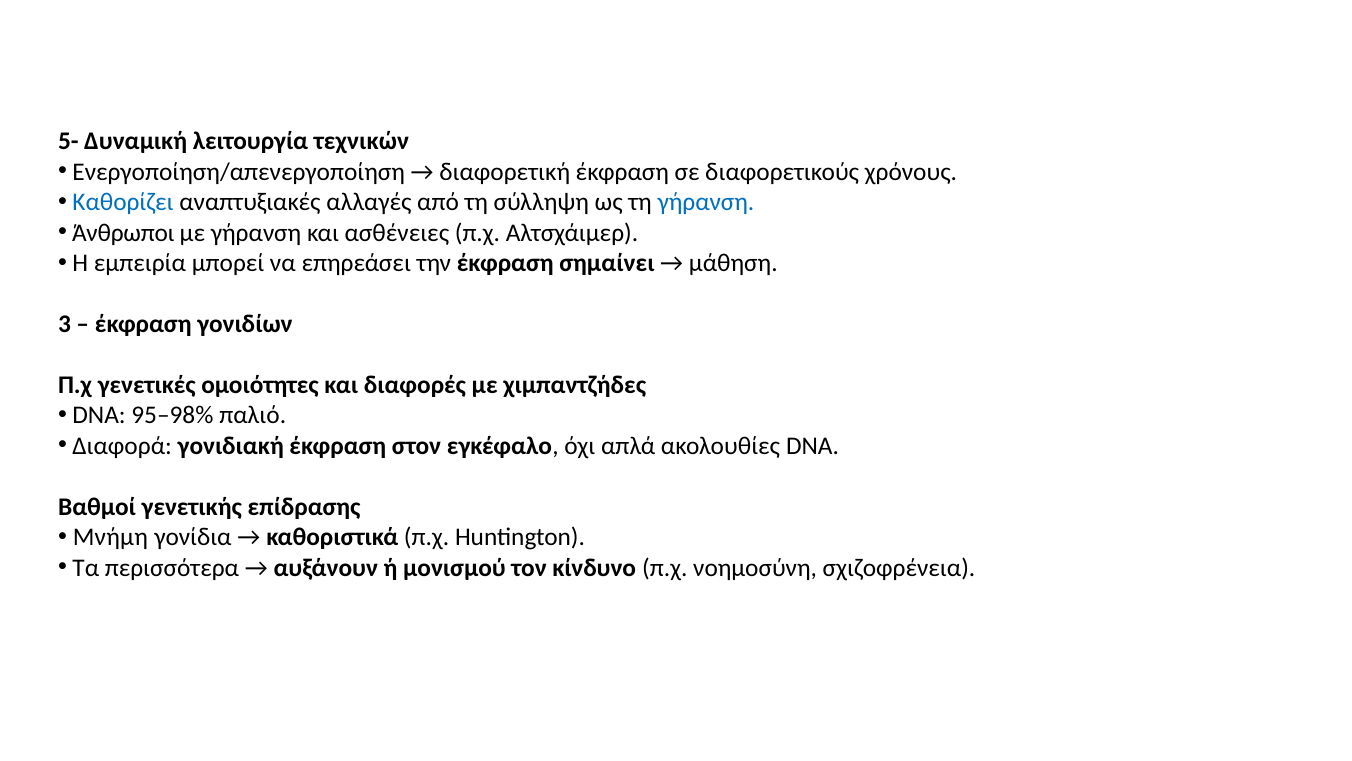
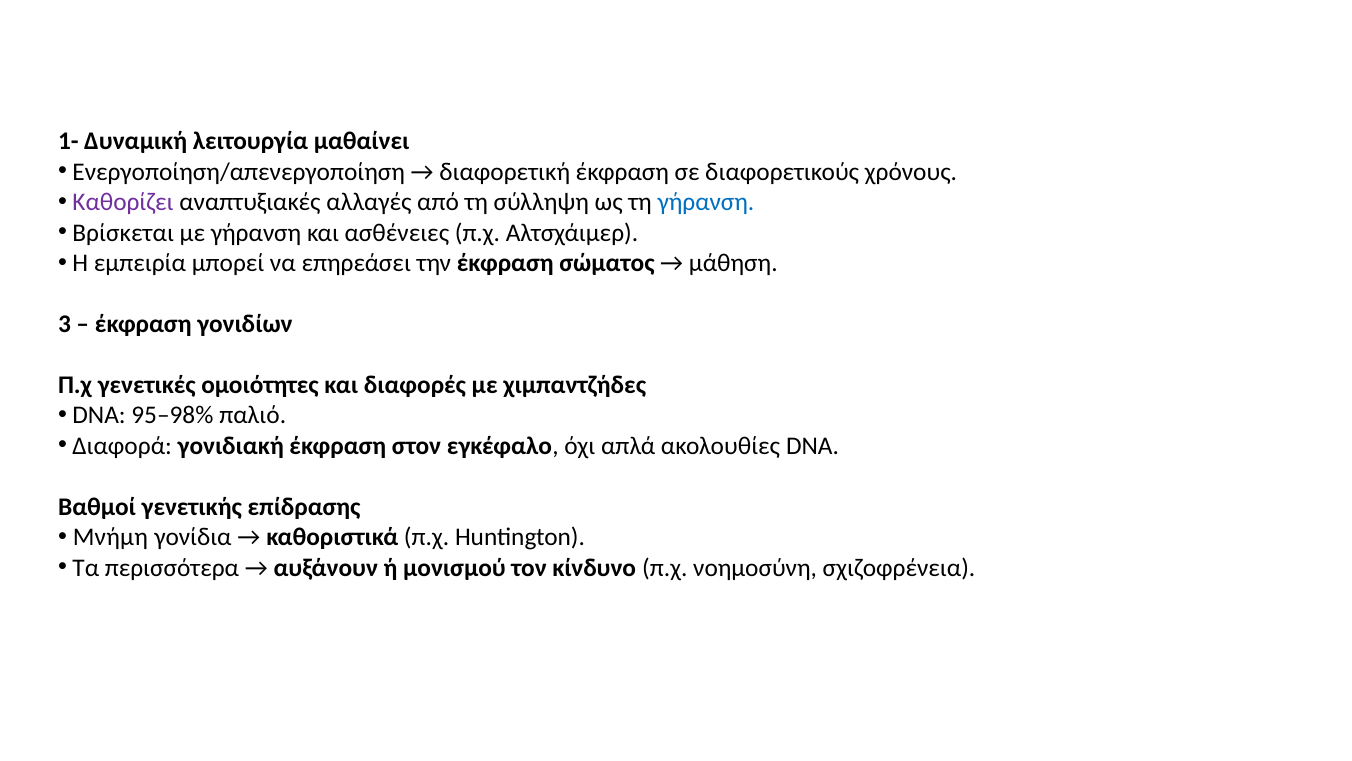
5-: 5- -> 1- (68, 141)
τεχνικών: τεχνικών -> μαθαίνει (362, 141)
Καθορίζει colour: blue -> purple (123, 202)
Άνθρωποι: Άνθρωποι -> Βρίσκεται (123, 233)
σημαίνει: σημαίνει -> σώματος (607, 263)
